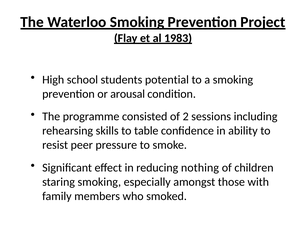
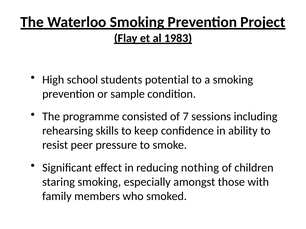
arousal: arousal -> sample (128, 94)
2: 2 -> 7 (186, 117)
table: table -> keep (146, 131)
